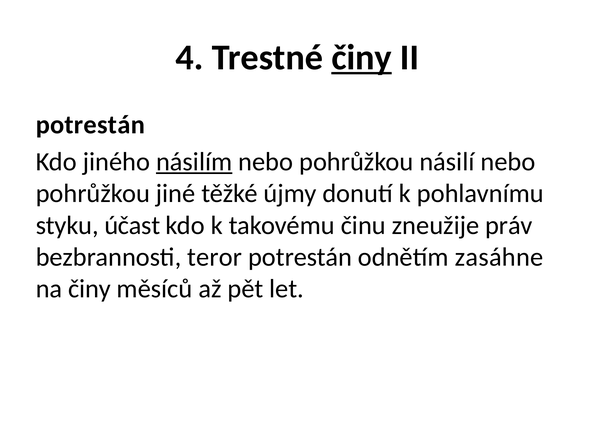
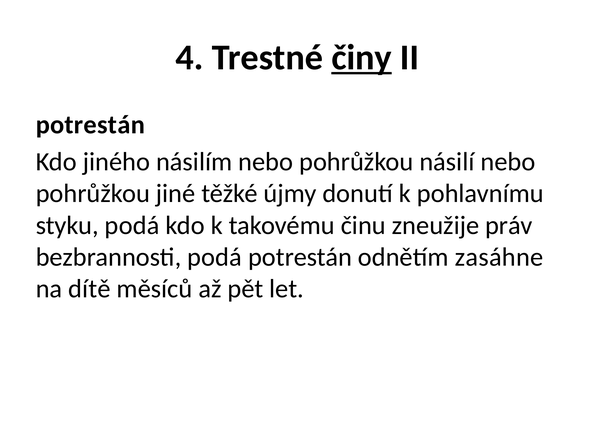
násilím underline: present -> none (194, 162)
styku účast: účast -> podá (132, 225)
bezbrannosti teror: teror -> podá (215, 257)
na činy: činy -> dítě (89, 289)
